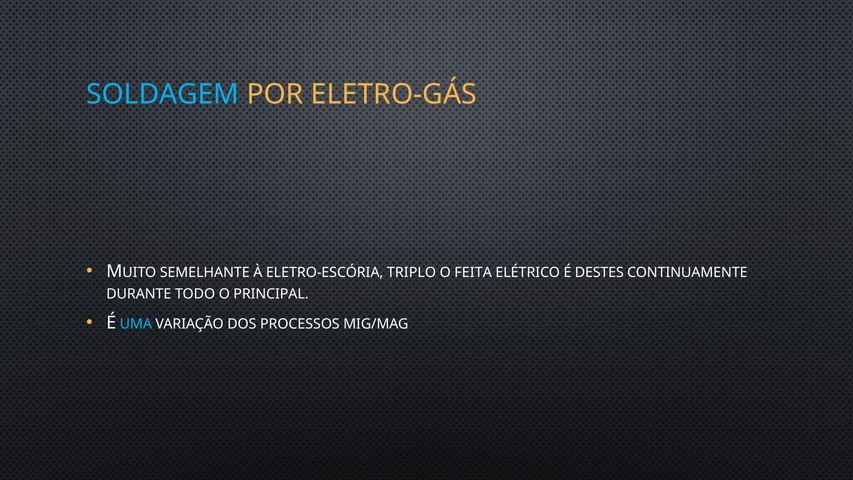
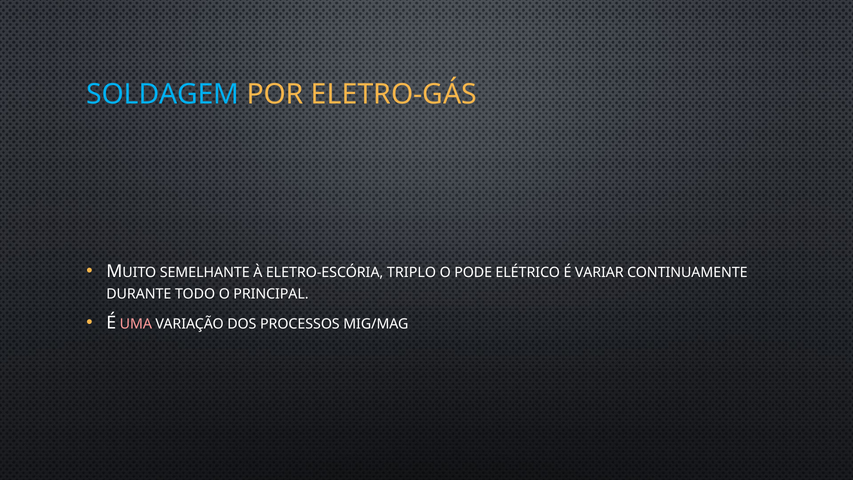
FEITA: FEITA -> PODE (473, 272)
DESTES: DESTES -> VARIAR (599, 272)
UMA colour: light blue -> pink (136, 324)
